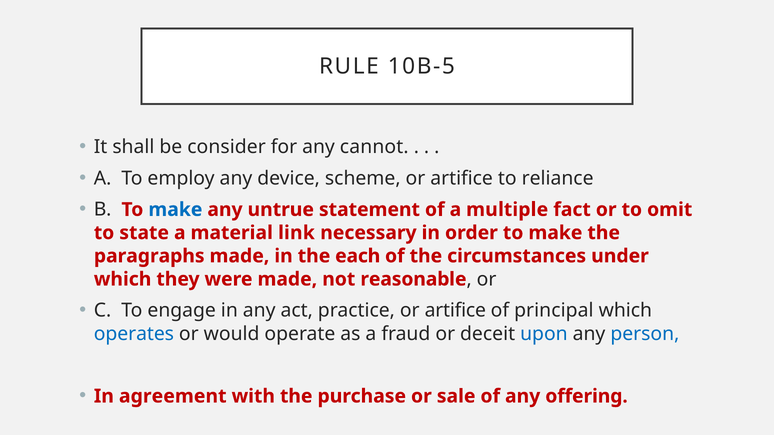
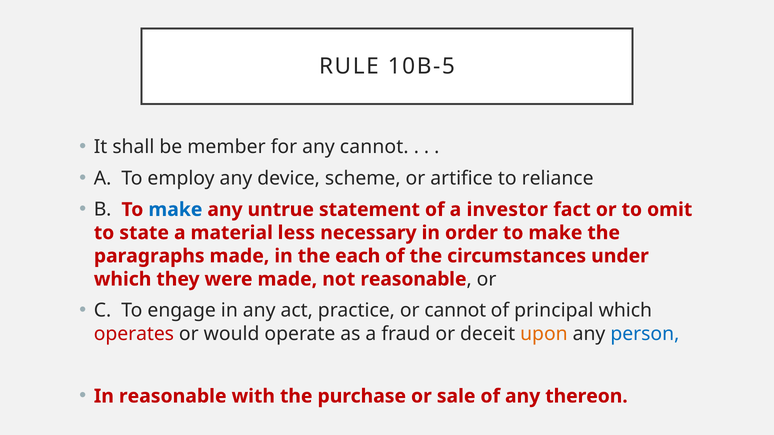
consider: consider -> member (226, 147)
multiple: multiple -> investor (507, 210)
link: link -> less (296, 233)
practice or artifice: artifice -> cannot (455, 311)
operates colour: blue -> red (134, 334)
upon colour: blue -> orange (544, 334)
In agreement: agreement -> reasonable (173, 396)
offering: offering -> thereon (586, 396)
